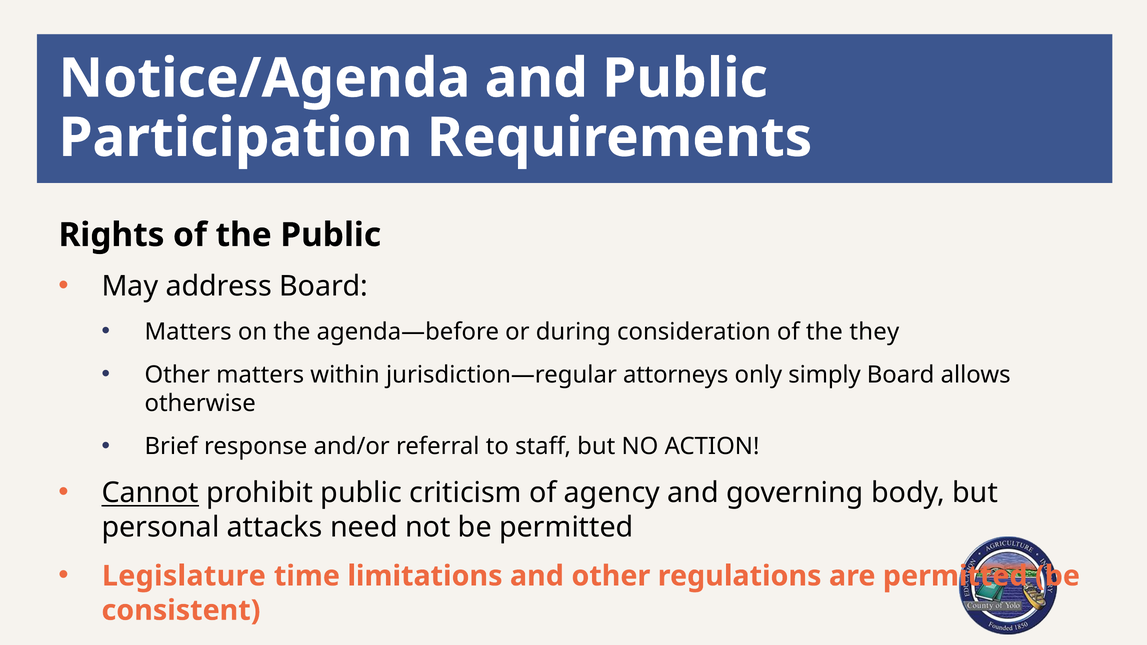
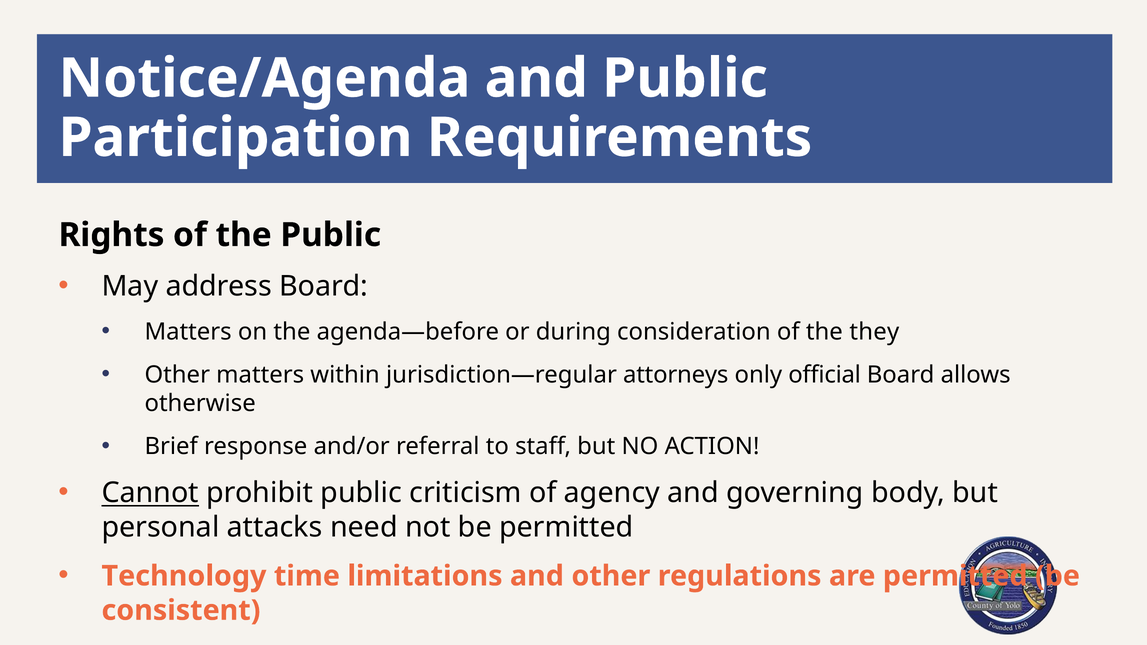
simply: simply -> official (825, 375)
Legislature: Legislature -> Technology (184, 576)
